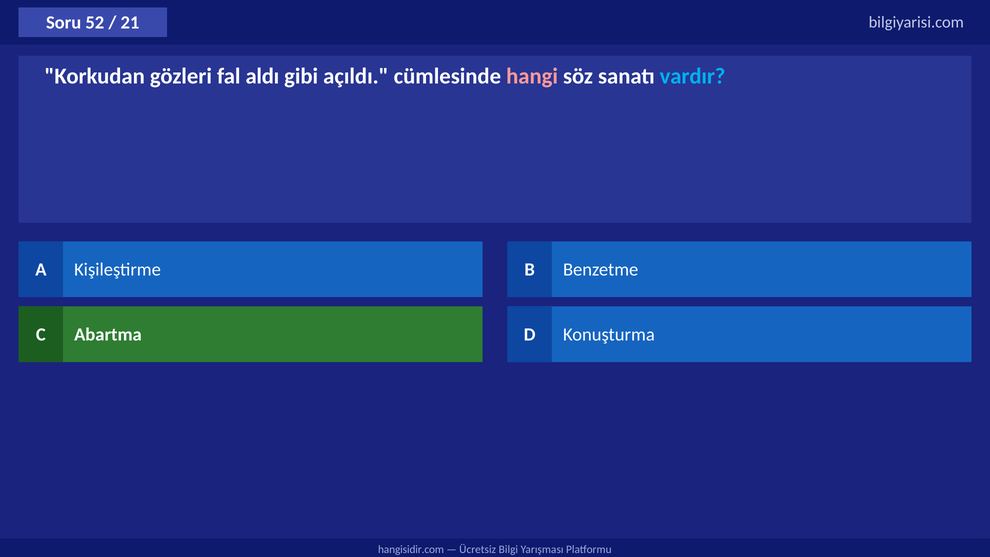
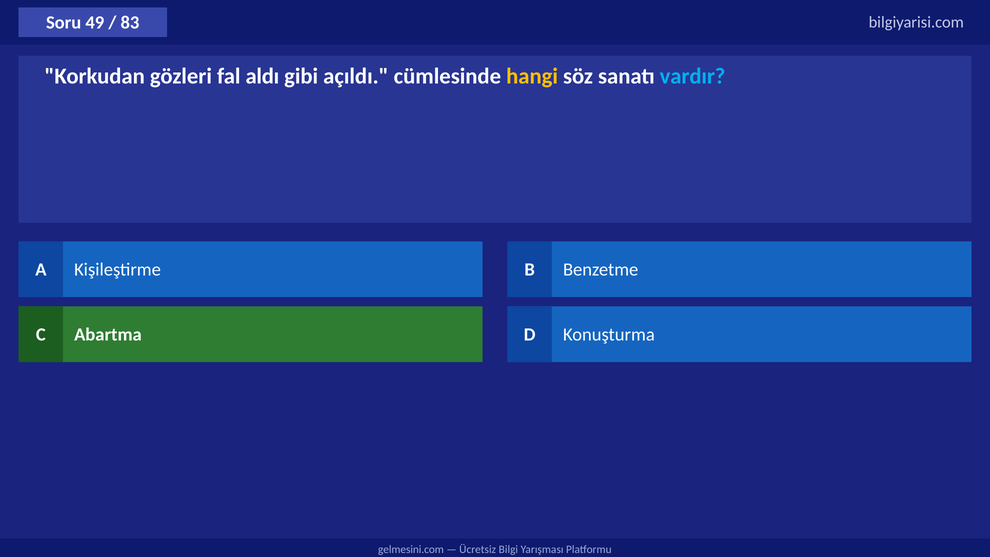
52: 52 -> 49 (95, 23)
21: 21 -> 83 (130, 23)
hangi colour: pink -> yellow (532, 76)
hangisidir.com: hangisidir.com -> gelmesini.com (411, 549)
